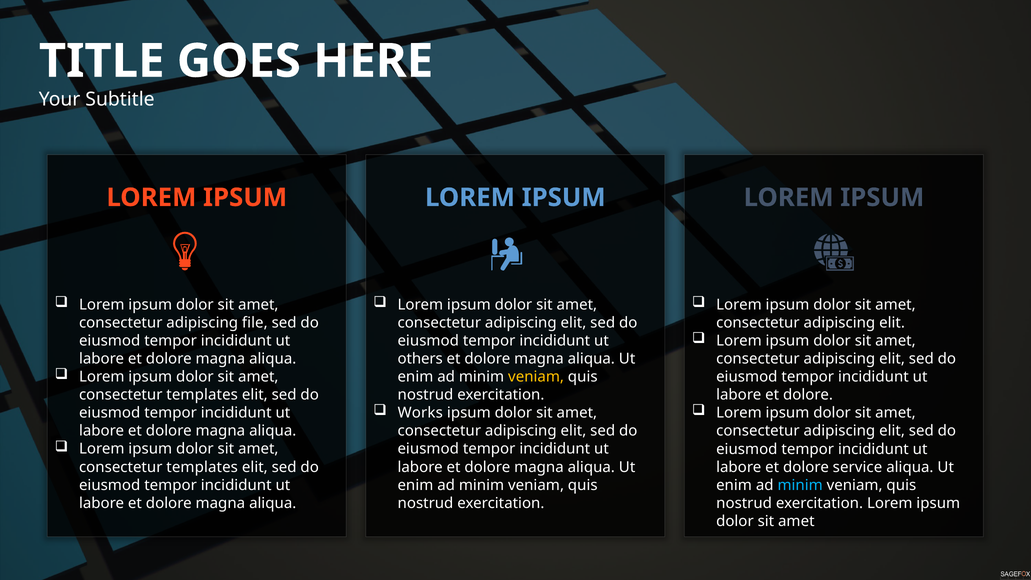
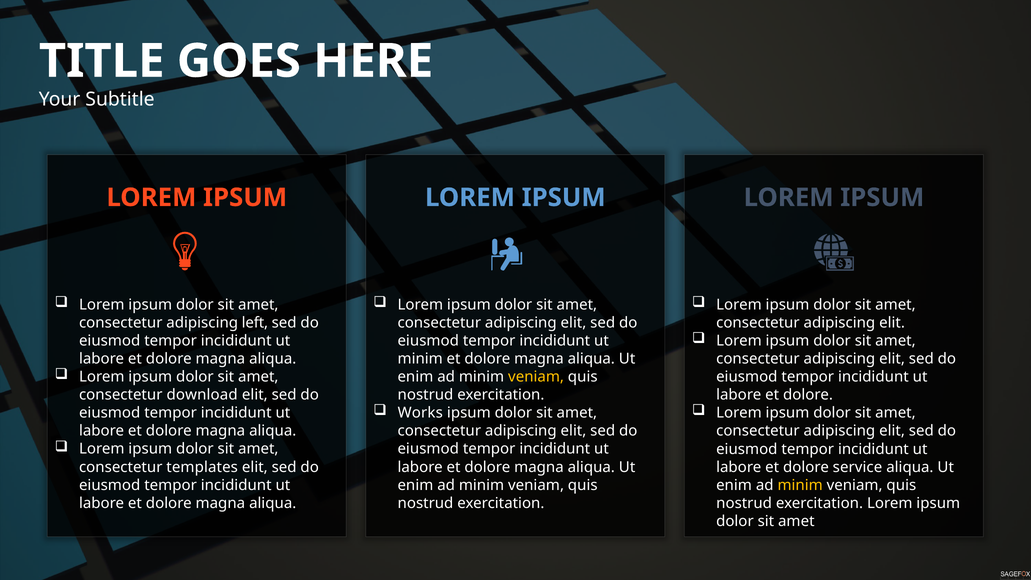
file: file -> left (255, 323)
others: others -> minim (420, 359)
templates: templates -> download (202, 395)
minim colour: light blue -> yellow (800, 485)
